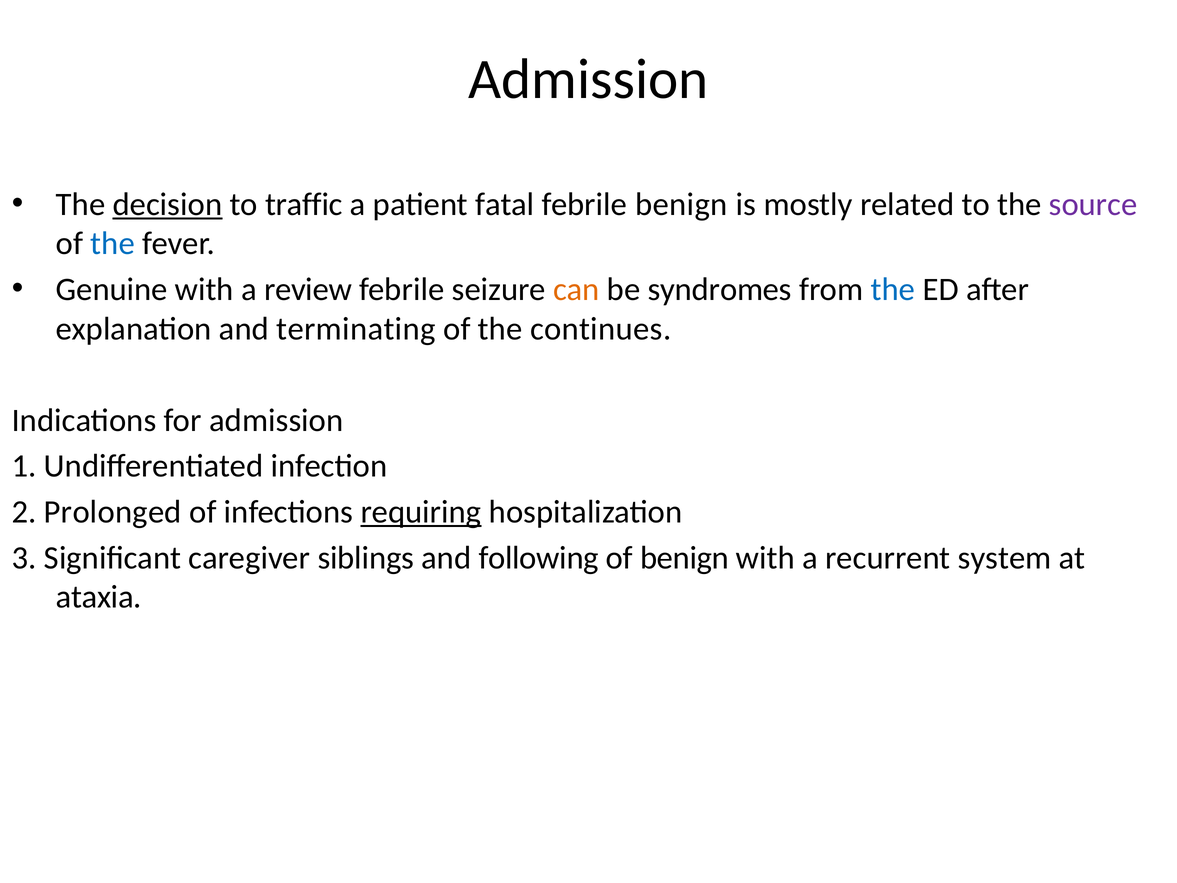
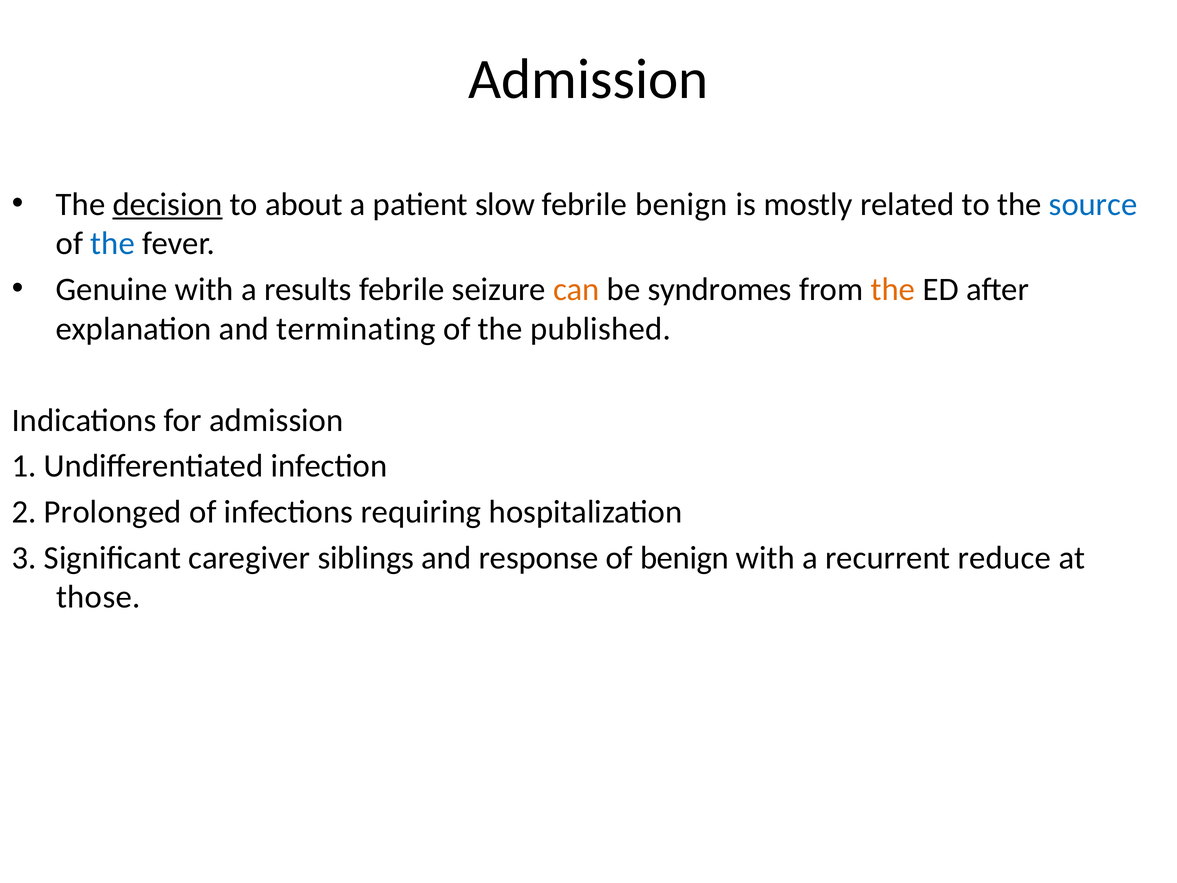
traffic: traffic -> about (304, 204)
fatal: fatal -> slow (505, 204)
source colour: purple -> blue (1093, 204)
review: review -> results (308, 289)
the colour: blue -> orange (893, 289)
continues: continues -> published (601, 329)
requiring underline: present -> none (421, 512)
following: following -> response (539, 558)
system: system -> reduce (1005, 558)
ataxia: ataxia -> those (98, 597)
